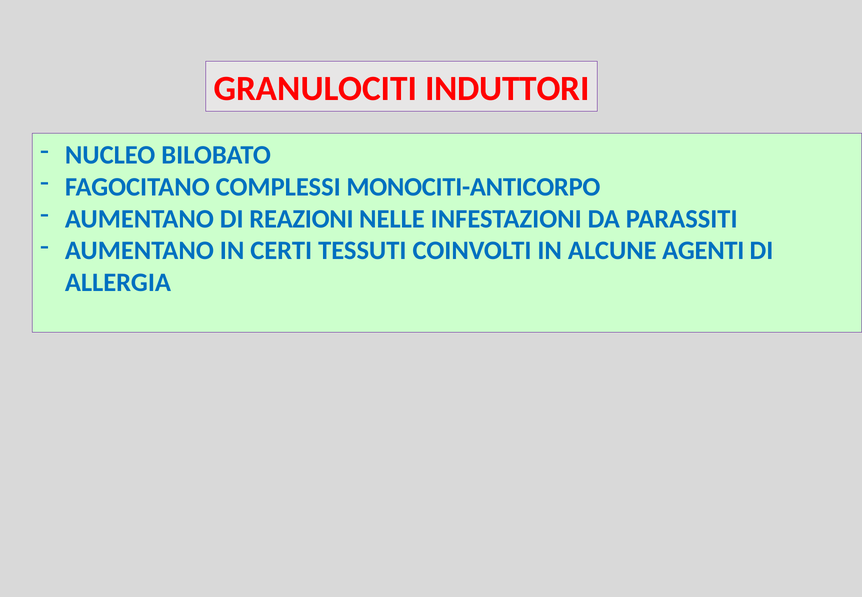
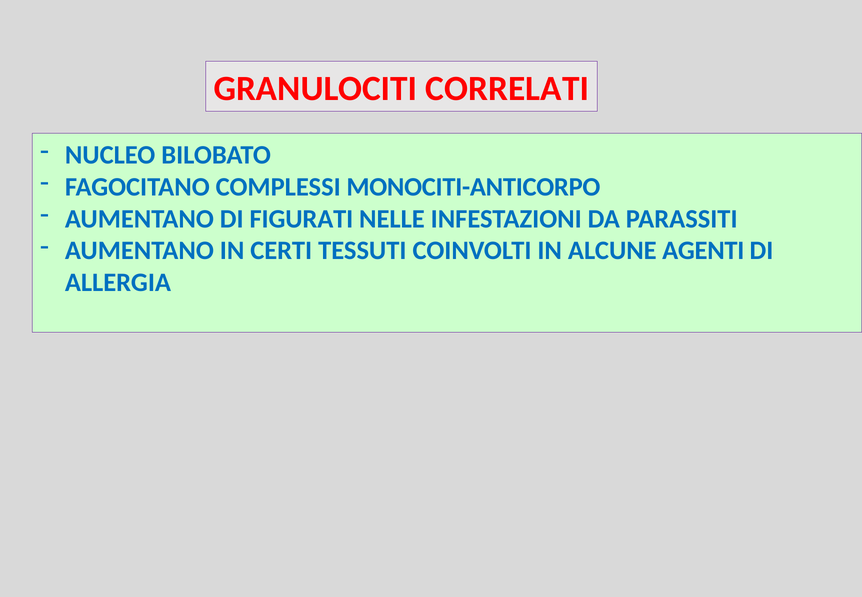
INDUTTORI: INDUTTORI -> CORRELATI (507, 89)
REAZIONI: REAZIONI -> FIGURATI (301, 219)
